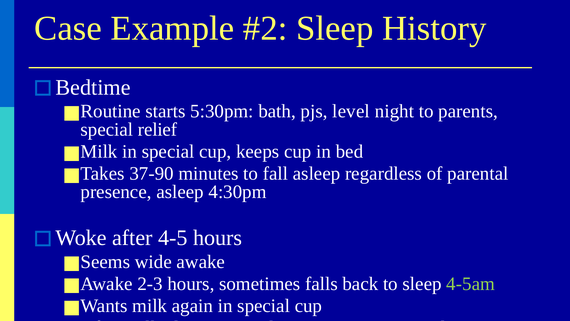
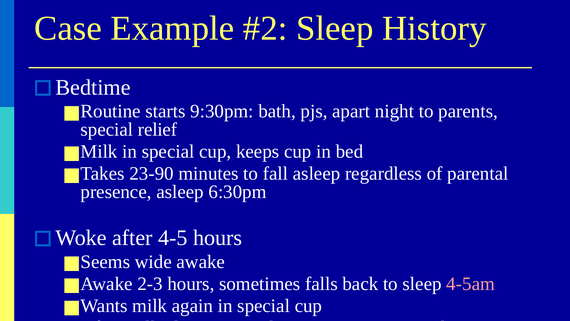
5:30pm: 5:30pm -> 9:30pm (222, 111)
level: level -> apart (351, 111)
37-90: 37-90 -> 23-90 (152, 173)
4:30pm: 4:30pm -> 6:30pm (238, 192)
4-5am colour: light green -> pink (471, 283)
